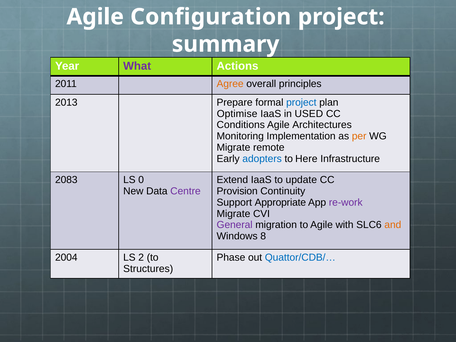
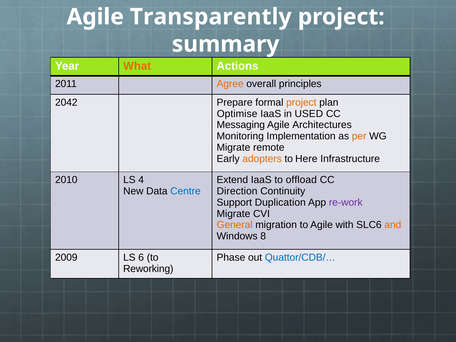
Configuration: Configuration -> Transparently (211, 17)
What colour: purple -> orange (137, 66)
2013: 2013 -> 2042 (66, 102)
project colour: blue -> orange (301, 102)
Conditions: Conditions -> Messaging (241, 125)
adopters colour: blue -> orange (262, 159)
2083: 2083 -> 2010 (66, 180)
0: 0 -> 4 (141, 180)
update: update -> offload (301, 180)
Centre colour: purple -> blue (185, 191)
Provision: Provision -> Direction (237, 191)
Appropriate: Appropriate -> Duplication (280, 202)
General colour: purple -> orange (235, 225)
2004: 2004 -> 2009 (66, 257)
2: 2 -> 6 (141, 257)
Structures: Structures -> Reworking (148, 269)
